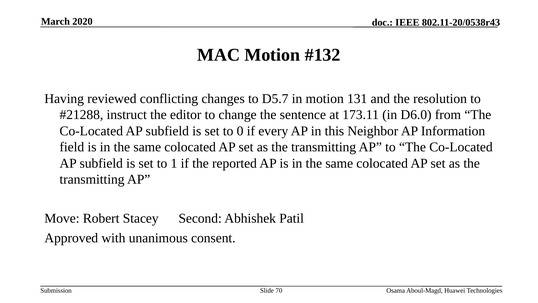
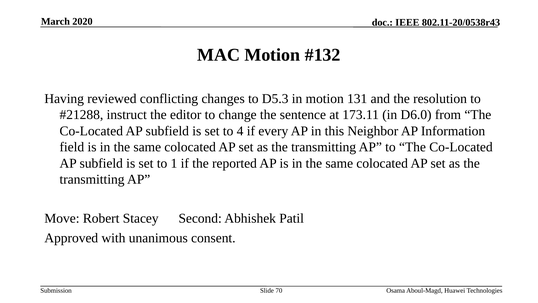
D5.7: D5.7 -> D5.3 (275, 98)
0: 0 -> 4 (240, 131)
